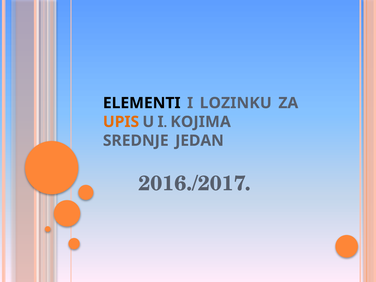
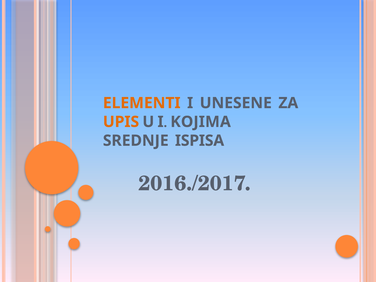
ELEMENTI colour: black -> orange (142, 103)
LOZINKU: LOZINKU -> UNESENE (236, 103)
JEDAN: JEDAN -> ISPISA (200, 141)
